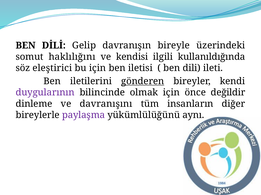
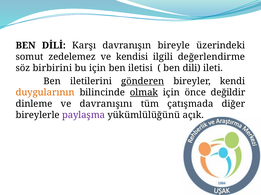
Gelip: Gelip -> Karşı (84, 46)
haklılığını: haklılığını -> zedelemez (72, 57)
kullanıldığında: kullanıldığında -> değerlendirme (211, 57)
eleştirici: eleştirici -> birbirini (52, 68)
duygularının colour: purple -> orange (45, 93)
olmak underline: none -> present (144, 93)
insanların: insanların -> çatışmada (190, 104)
aynı: aynı -> açık (193, 115)
